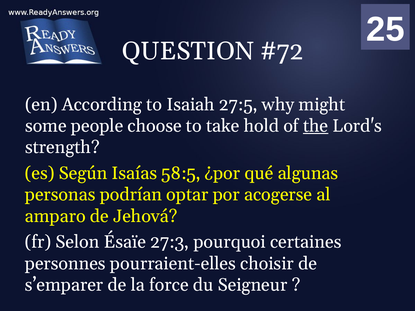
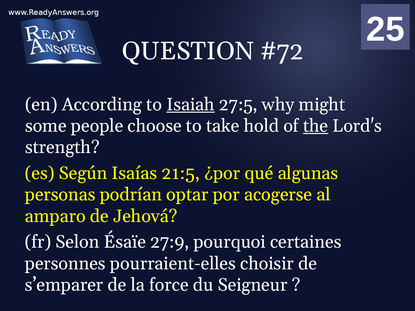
Isaiah underline: none -> present (191, 105)
58:5: 58:5 -> 21:5 (181, 173)
27:3: 27:3 -> 27:9 (170, 242)
